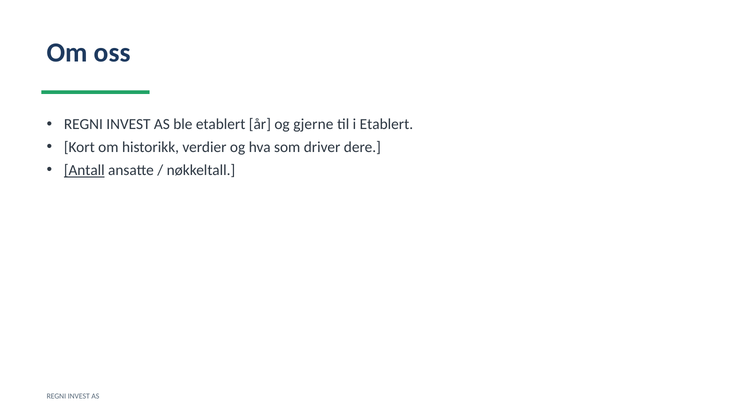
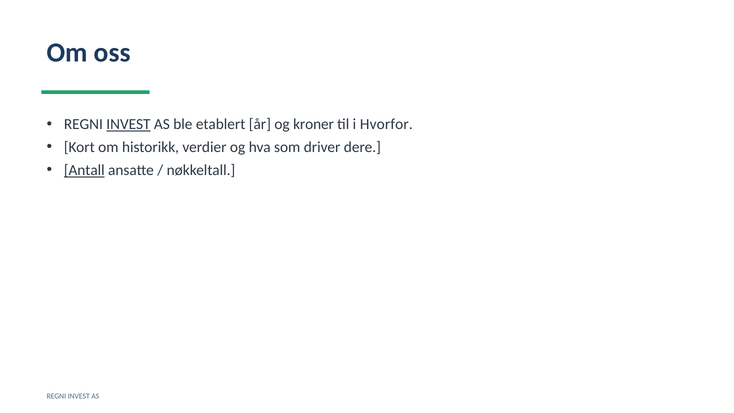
INVEST underline: none -> present (128, 124)
gjerne: gjerne -> kroner (314, 124)
i Etablert: Etablert -> Hvorfor (386, 124)
